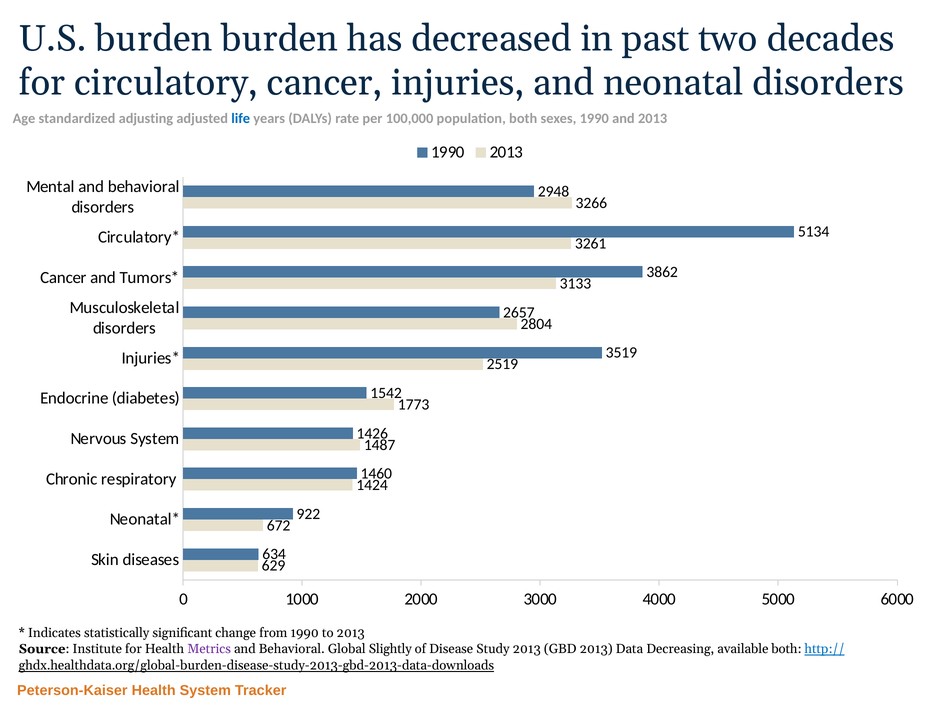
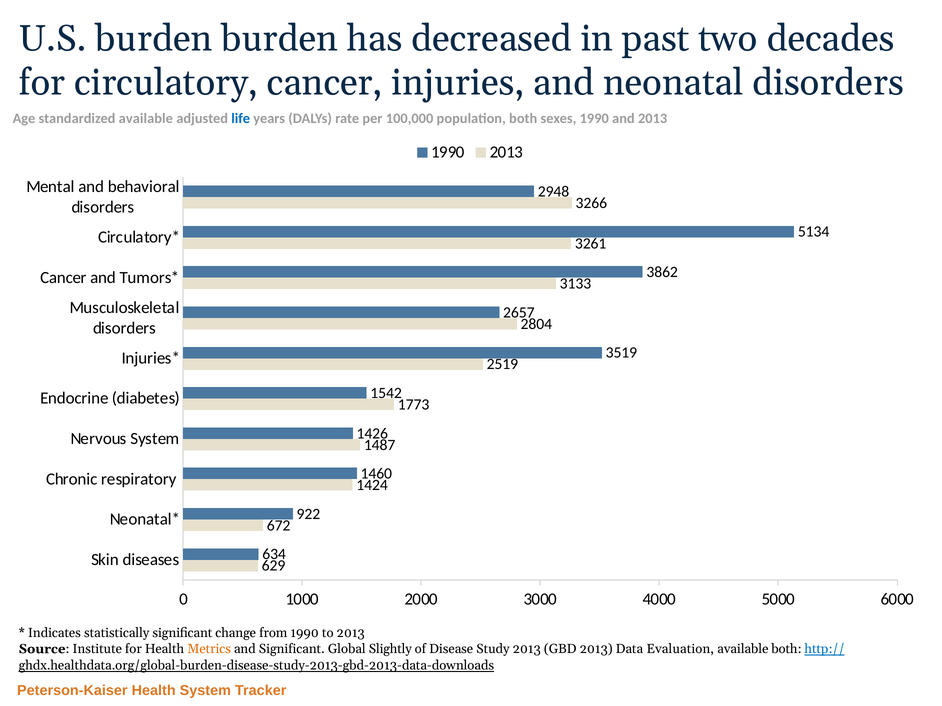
standardized adjusting: adjusting -> available (146, 119)
Metrics colour: purple -> orange (209, 649)
Behavioral: Behavioral -> Significant (292, 649)
Decreasing: Decreasing -> Evaluation (680, 649)
